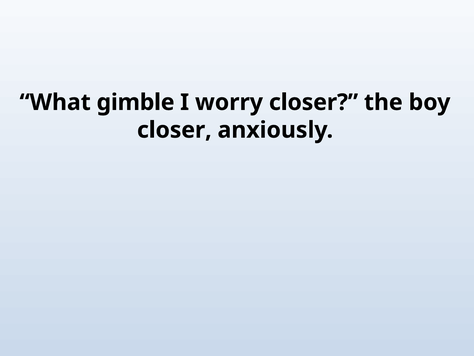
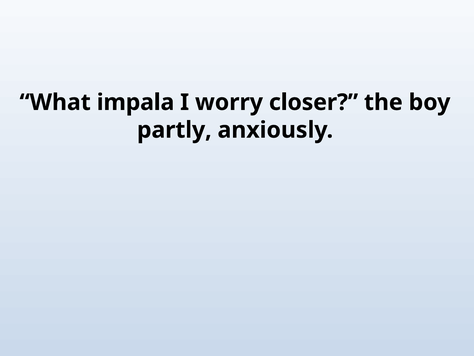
gimble: gimble -> impala (136, 102)
closer: closer -> partly (174, 130)
